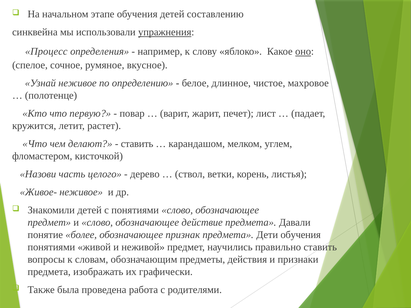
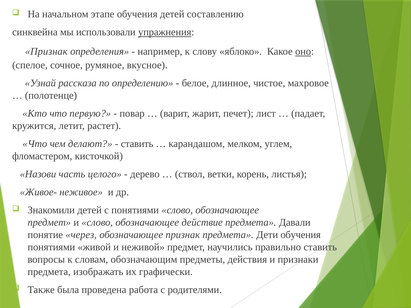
Процесс: Процесс -> Признак (46, 51)
Узнай неживое: неживое -> рассказа (77, 83)
более: более -> через (81, 235)
